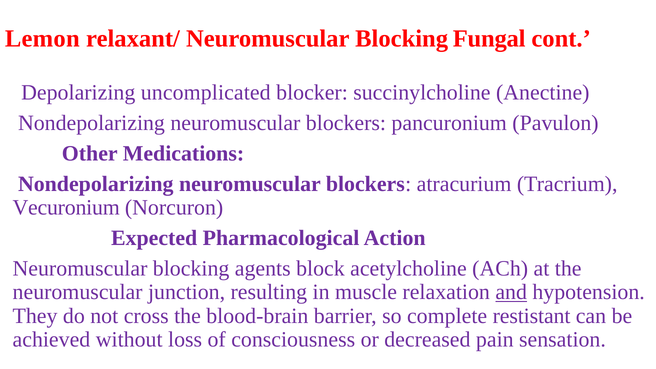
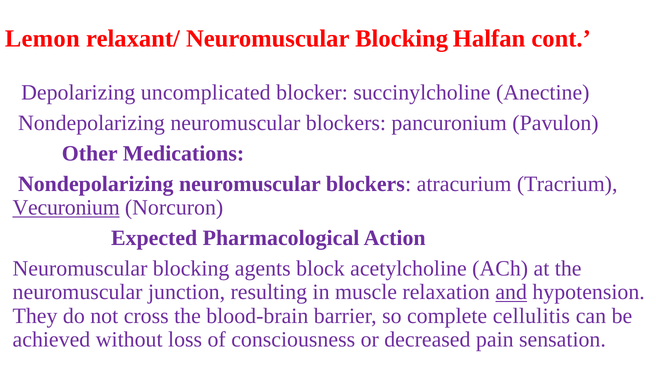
Fungal: Fungal -> Halfan (489, 39)
Vecuronium underline: none -> present (66, 208)
restistant: restistant -> cellulitis (531, 316)
